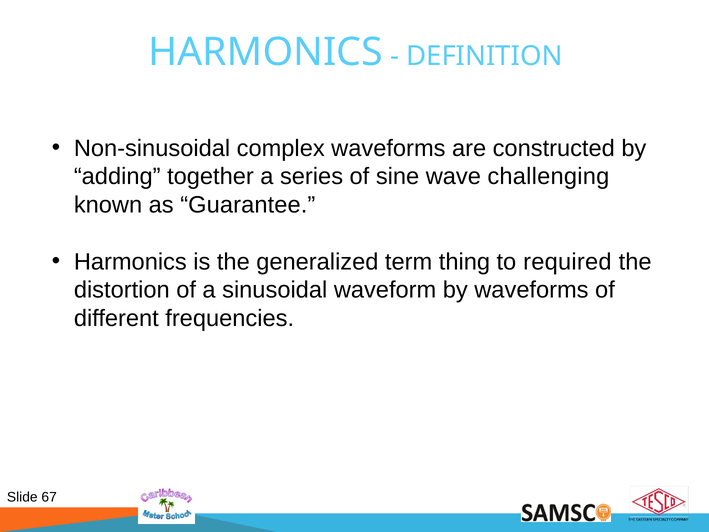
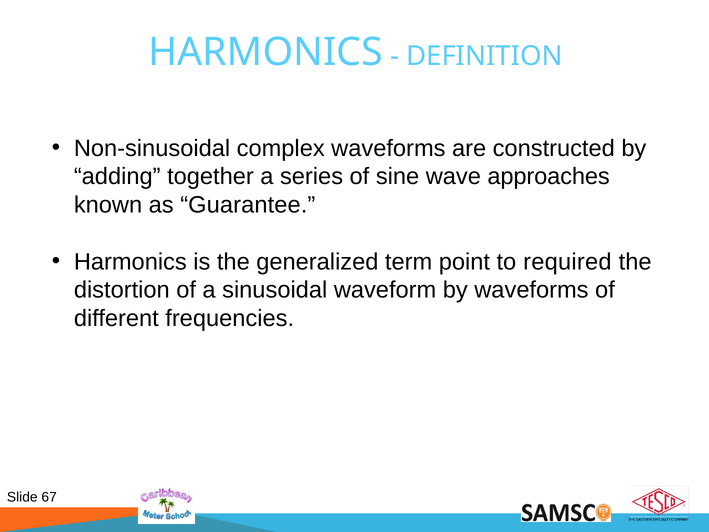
challenging: challenging -> approaches (549, 177)
thing: thing -> point (464, 262)
